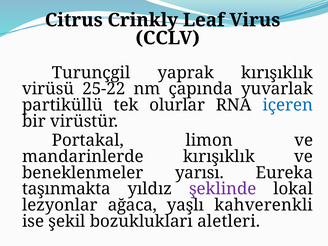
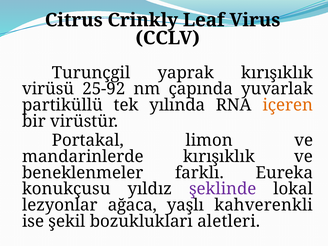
25-22: 25-22 -> 25-92 (104, 89)
olurlar: olurlar -> yılında (177, 105)
içeren colour: blue -> orange (288, 105)
yarısı: yarısı -> farklı (199, 173)
taşınmakta: taşınmakta -> konukçusu (66, 189)
